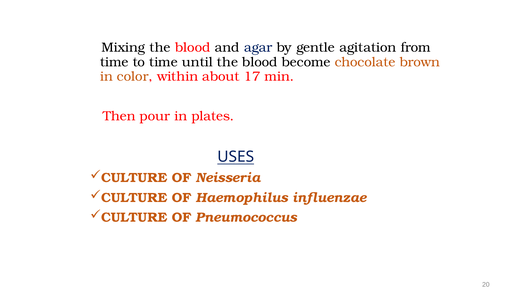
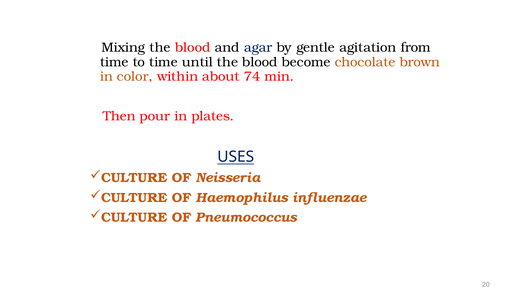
17: 17 -> 74 (252, 76)
